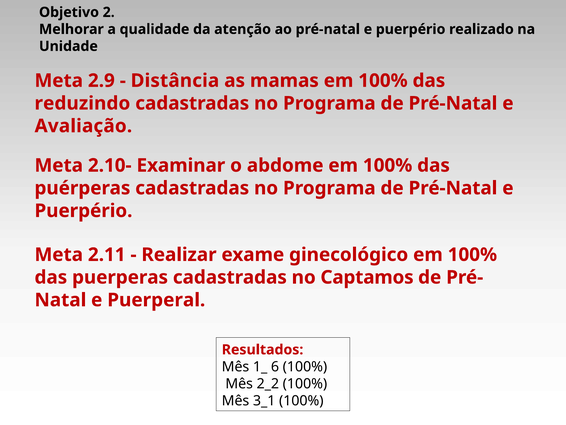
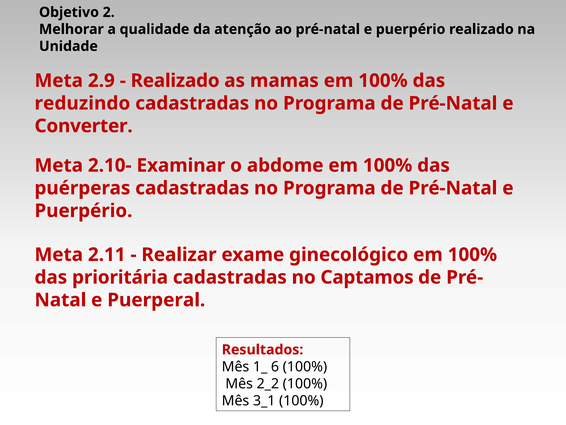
Distância: Distância -> Realizado (175, 81)
Avaliação: Avaliação -> Converter (84, 126)
puerperas: puerperas -> prioritária (120, 277)
